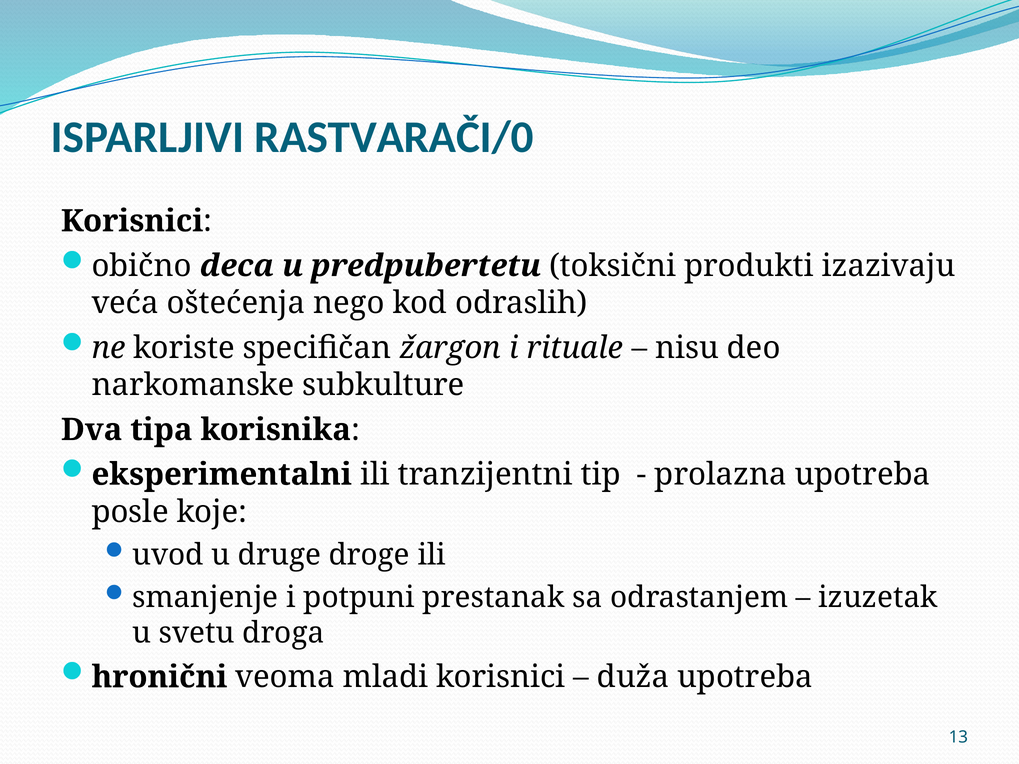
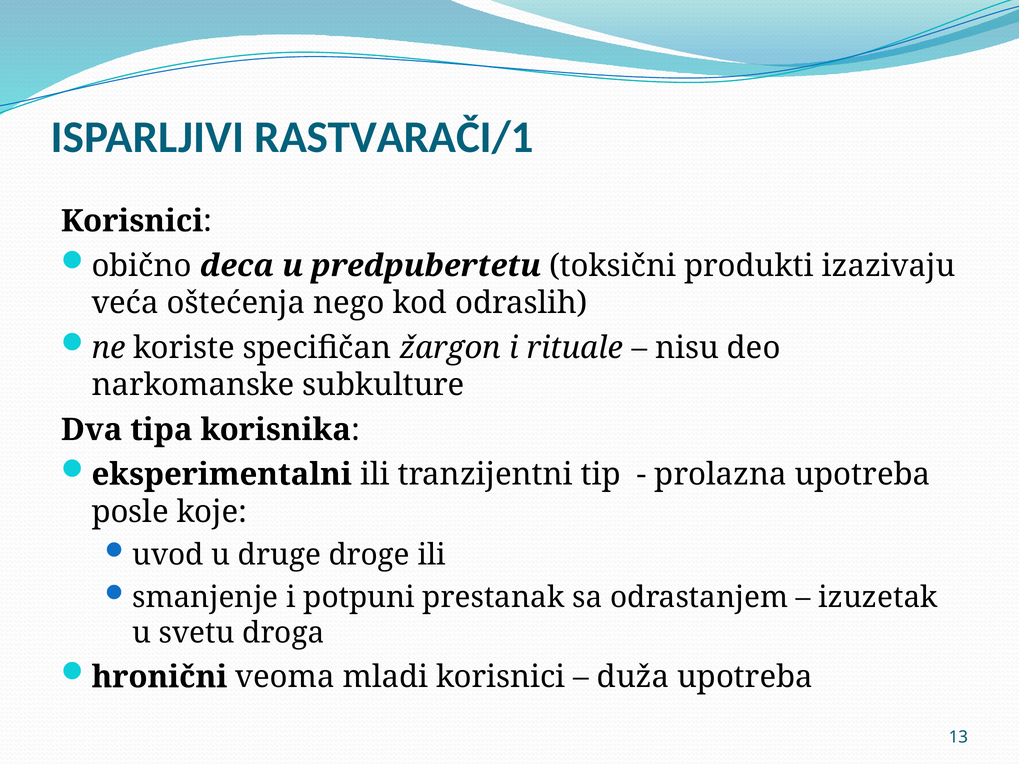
RASTVARAČI/0: RASTVARAČI/0 -> RASTVARAČI/1 (394, 137)
